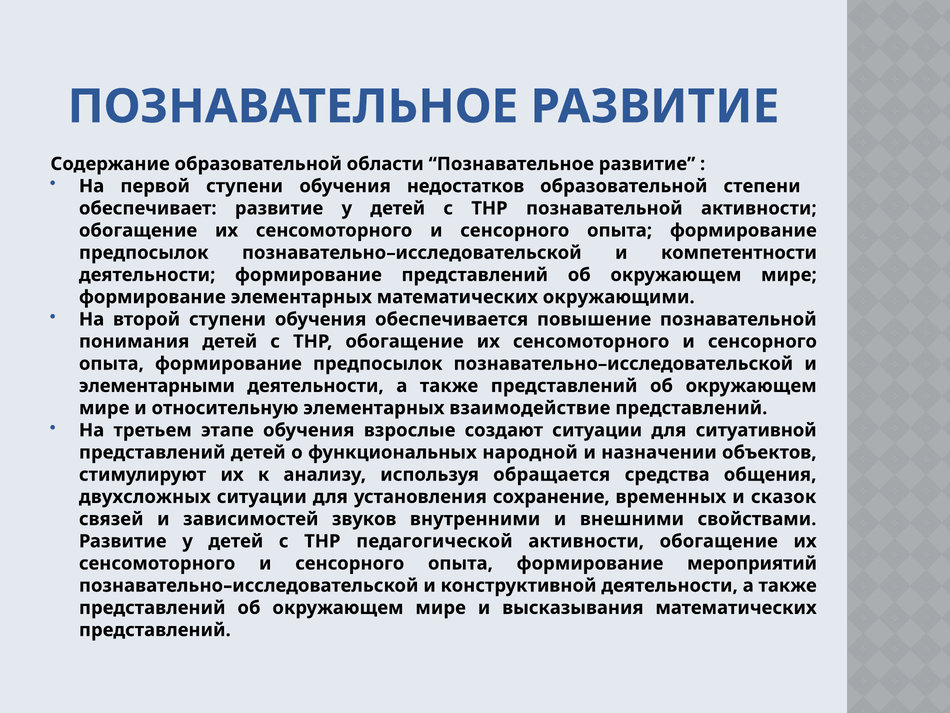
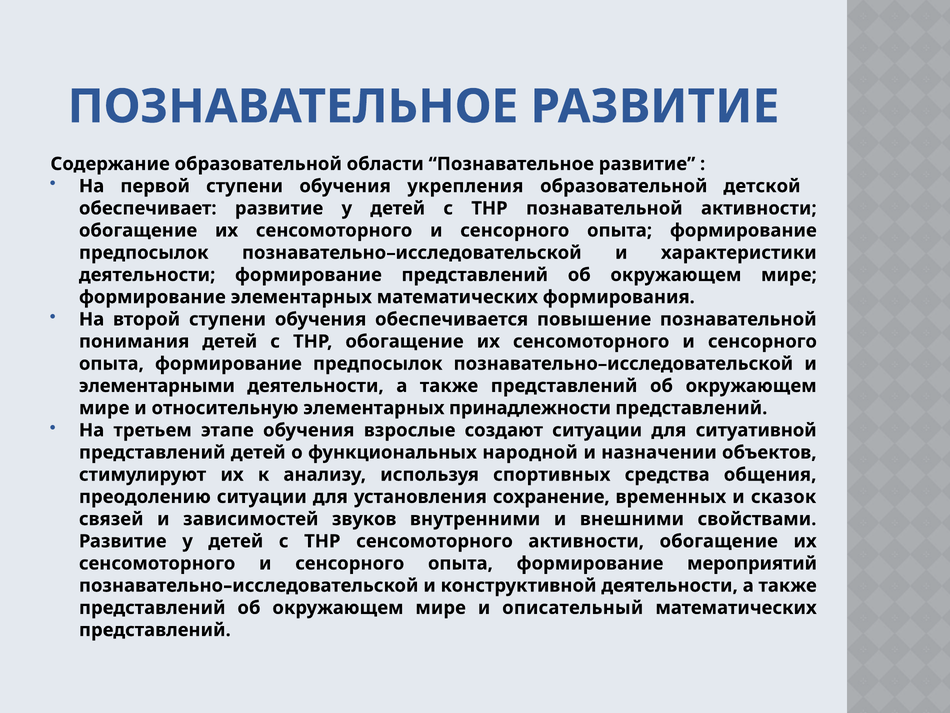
недостатков: недостатков -> укрепления (465, 186)
степени: степени -> детской (762, 186)
компетентности: компетентности -> характеристики (739, 253)
окружающими: окружающими -> формирования (619, 297)
взаимодействие: взаимодействие -> принадлежности (530, 408)
обращается: обращается -> спортивных (552, 474)
двухсложных: двухсложных -> преодолению (145, 497)
ТНР педагогической: педагогической -> сенсомоторного (435, 541)
высказывания: высказывания -> описательный (573, 607)
